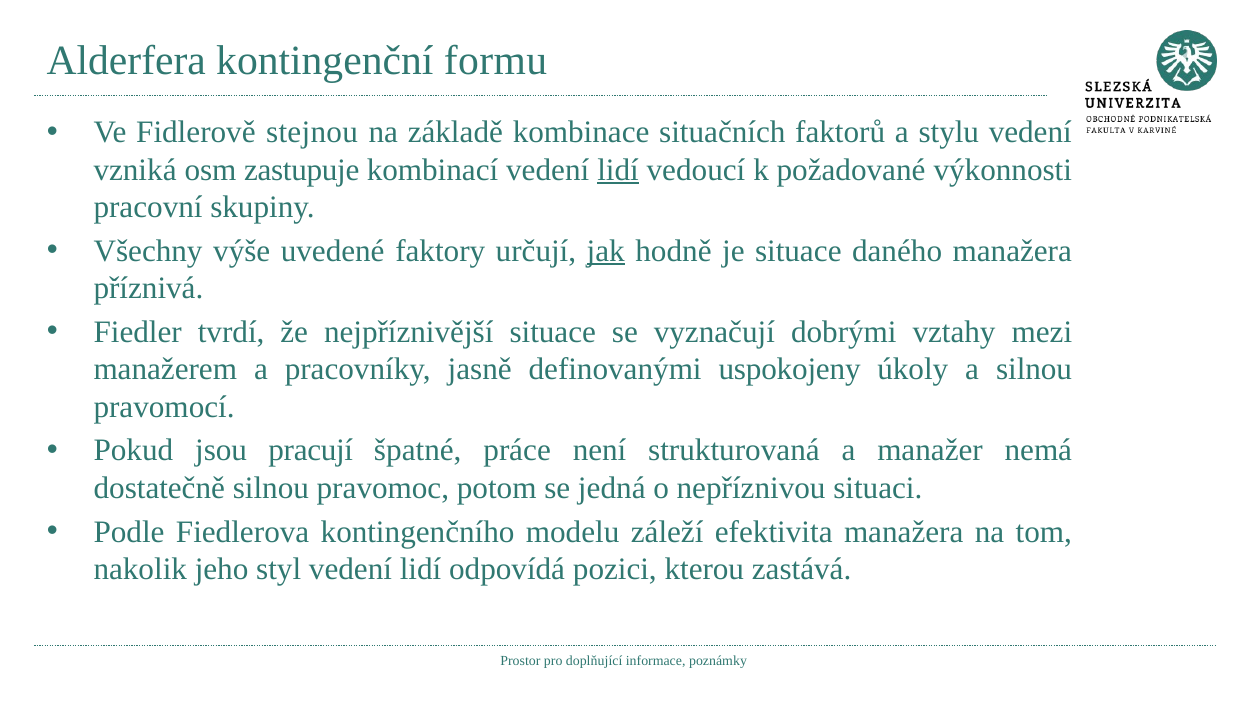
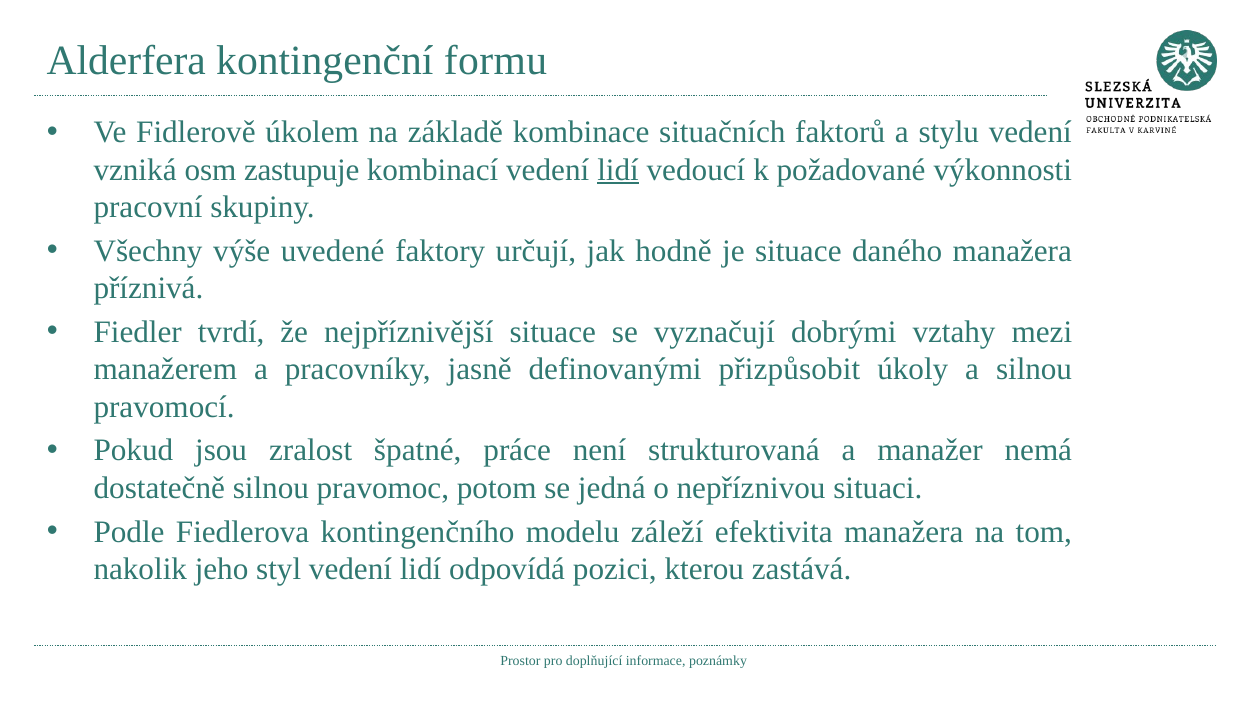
stejnou: stejnou -> úkolem (312, 132)
jak underline: present -> none (606, 251)
uspokojeny: uspokojeny -> přizpůsobit (789, 370)
pracují: pracují -> zralost (311, 451)
